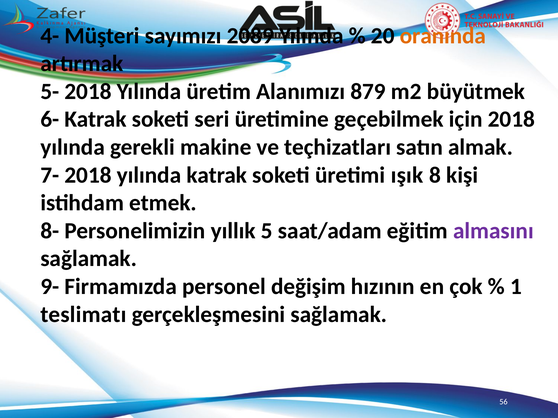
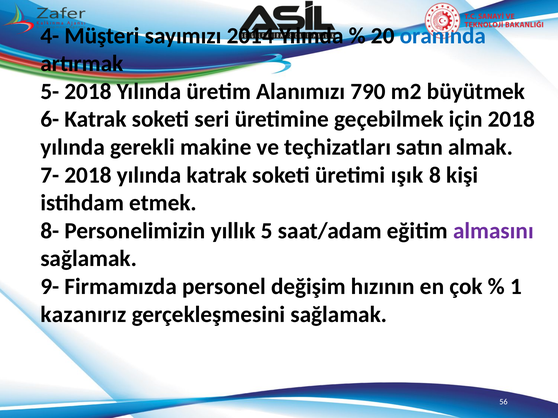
2089: 2089 -> 2014 (250, 36)
oranında colour: orange -> blue (443, 36)
879: 879 -> 790 (368, 92)
teslimatı: teslimatı -> kazanırız (83, 315)
